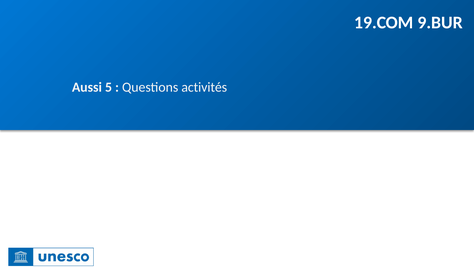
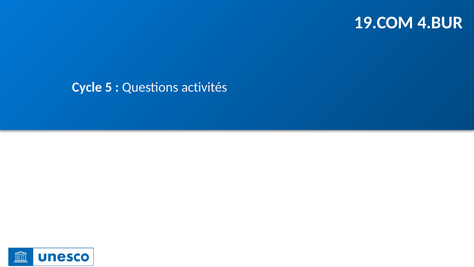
9.BUR: 9.BUR -> 4.BUR (440, 23)
Aussi: Aussi -> Cycle (87, 87)
